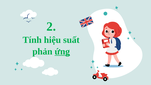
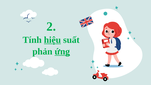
hiệu underline: none -> present (52, 40)
